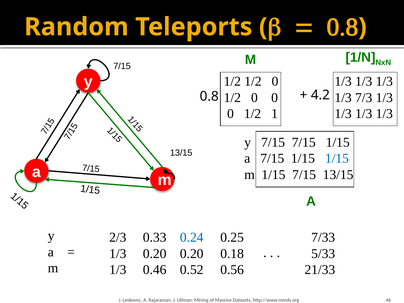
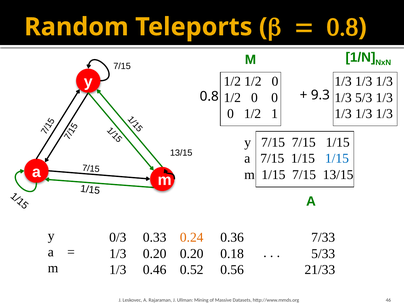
7/3: 7/3 -> 5/3 (364, 98)
4.2: 4.2 -> 9.3 (320, 95)
2/3: 2/3 -> 0/3 (118, 237)
0.24 colour: blue -> orange (192, 237)
0.25: 0.25 -> 0.36 (232, 237)
